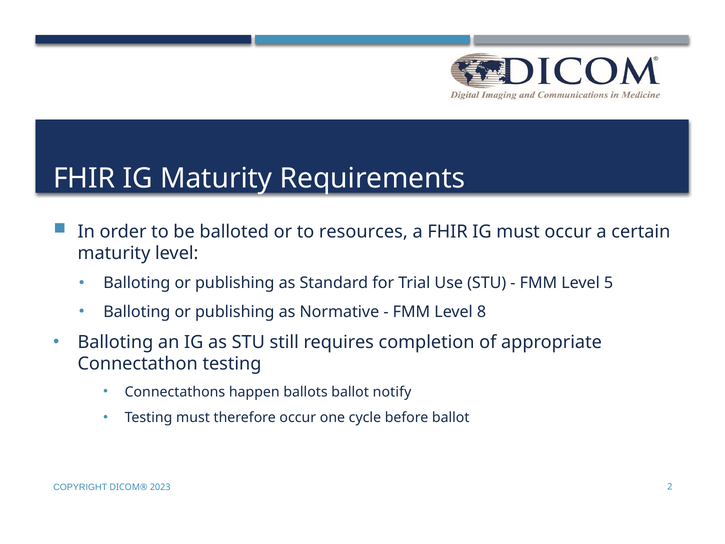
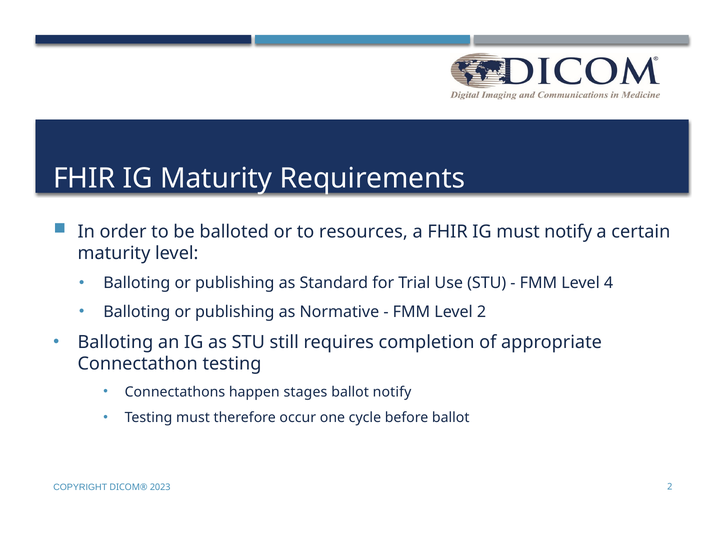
must occur: occur -> notify (568, 232)
5: 5 -> 4 (609, 283)
Level 8: 8 -> 2 (482, 312)
ballots: ballots -> stages (305, 392)
